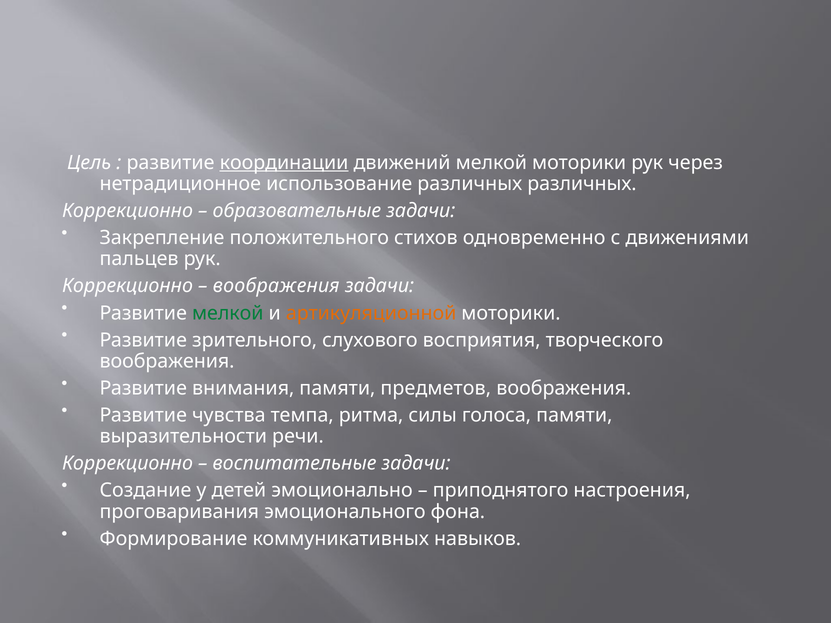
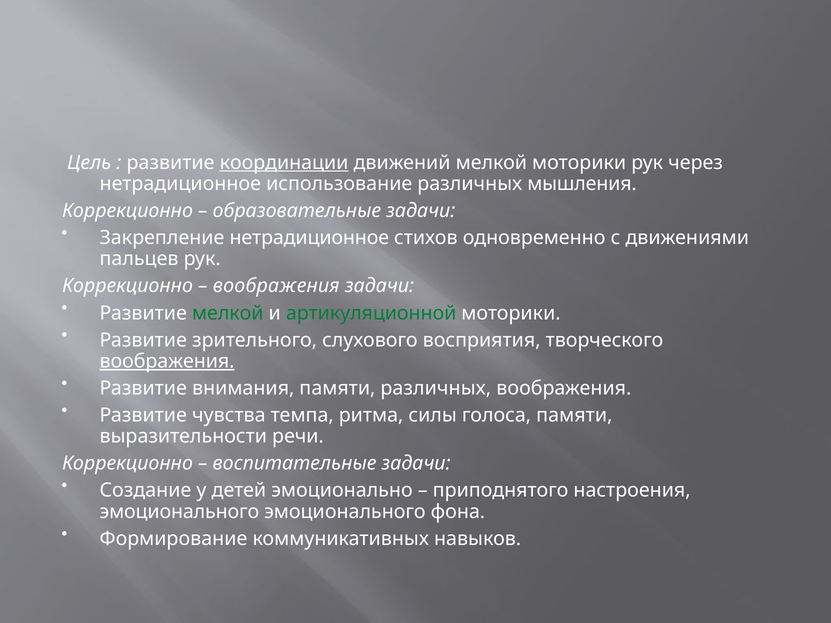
различных различных: различных -> мышления (582, 184)
Закрепление положительного: положительного -> нетрадиционное (309, 238)
артикуляционной colour: orange -> green (371, 313)
воображения underline: none -> present (167, 361)
памяти предметов: предметов -> различных (436, 388)
проговаривания: проговаривания -> эмоционального (179, 512)
